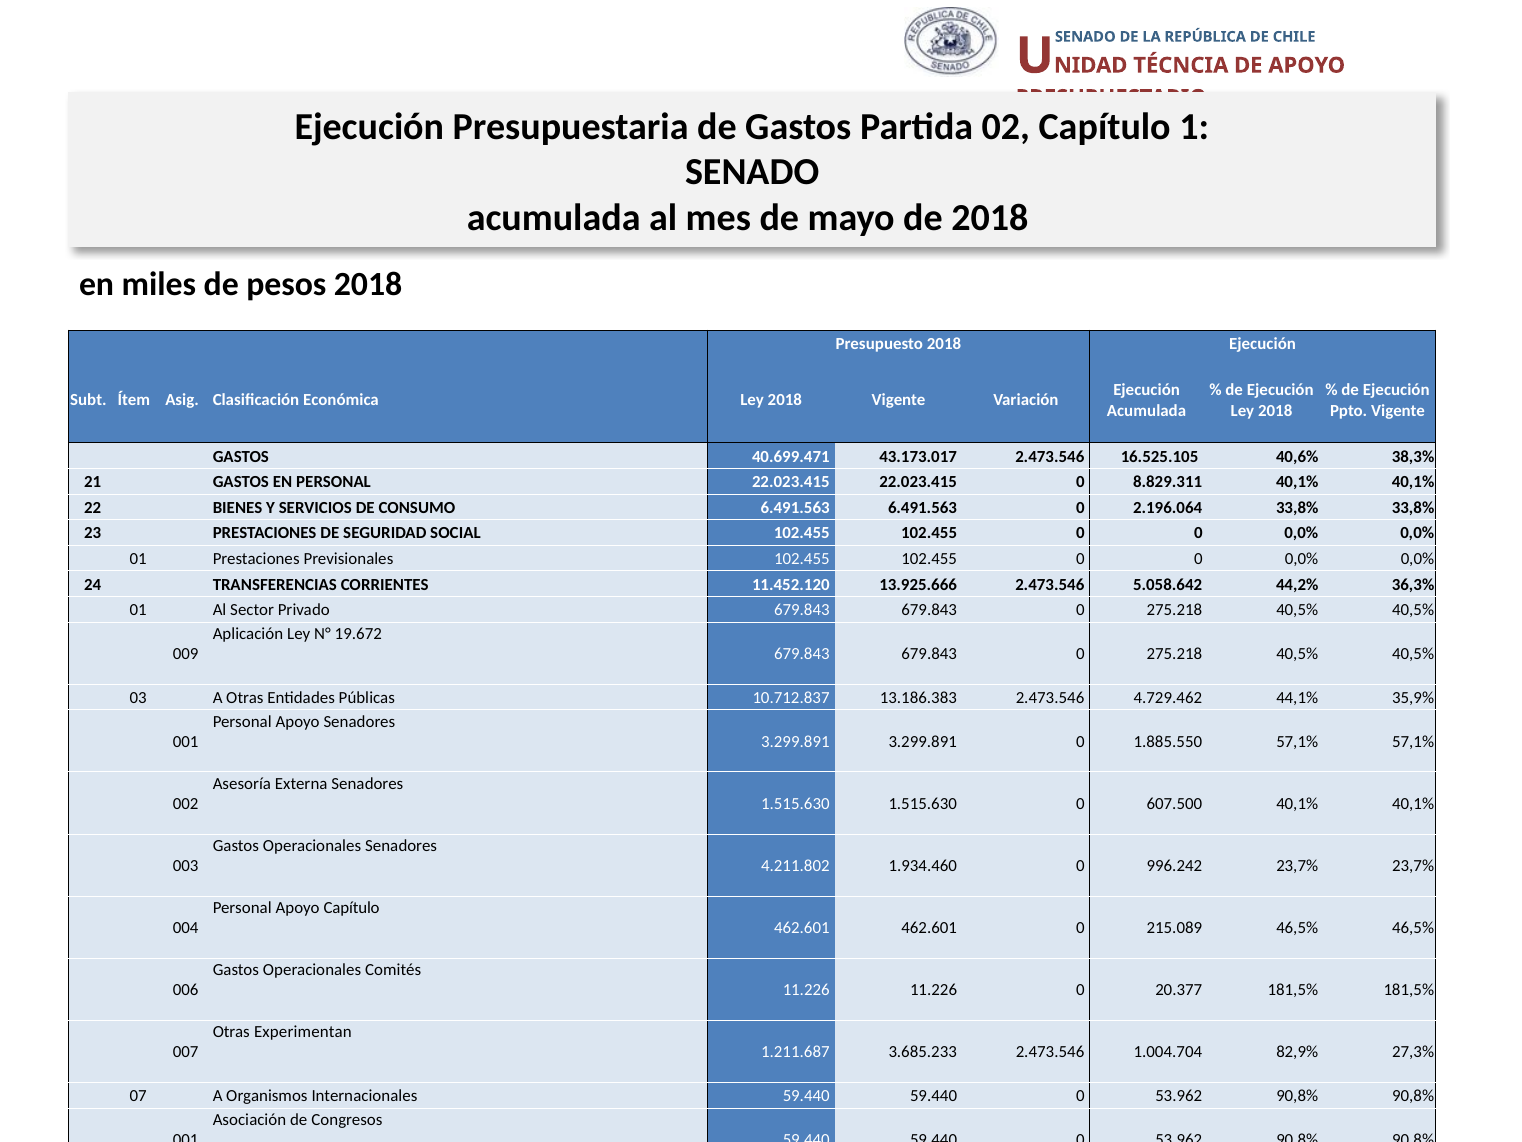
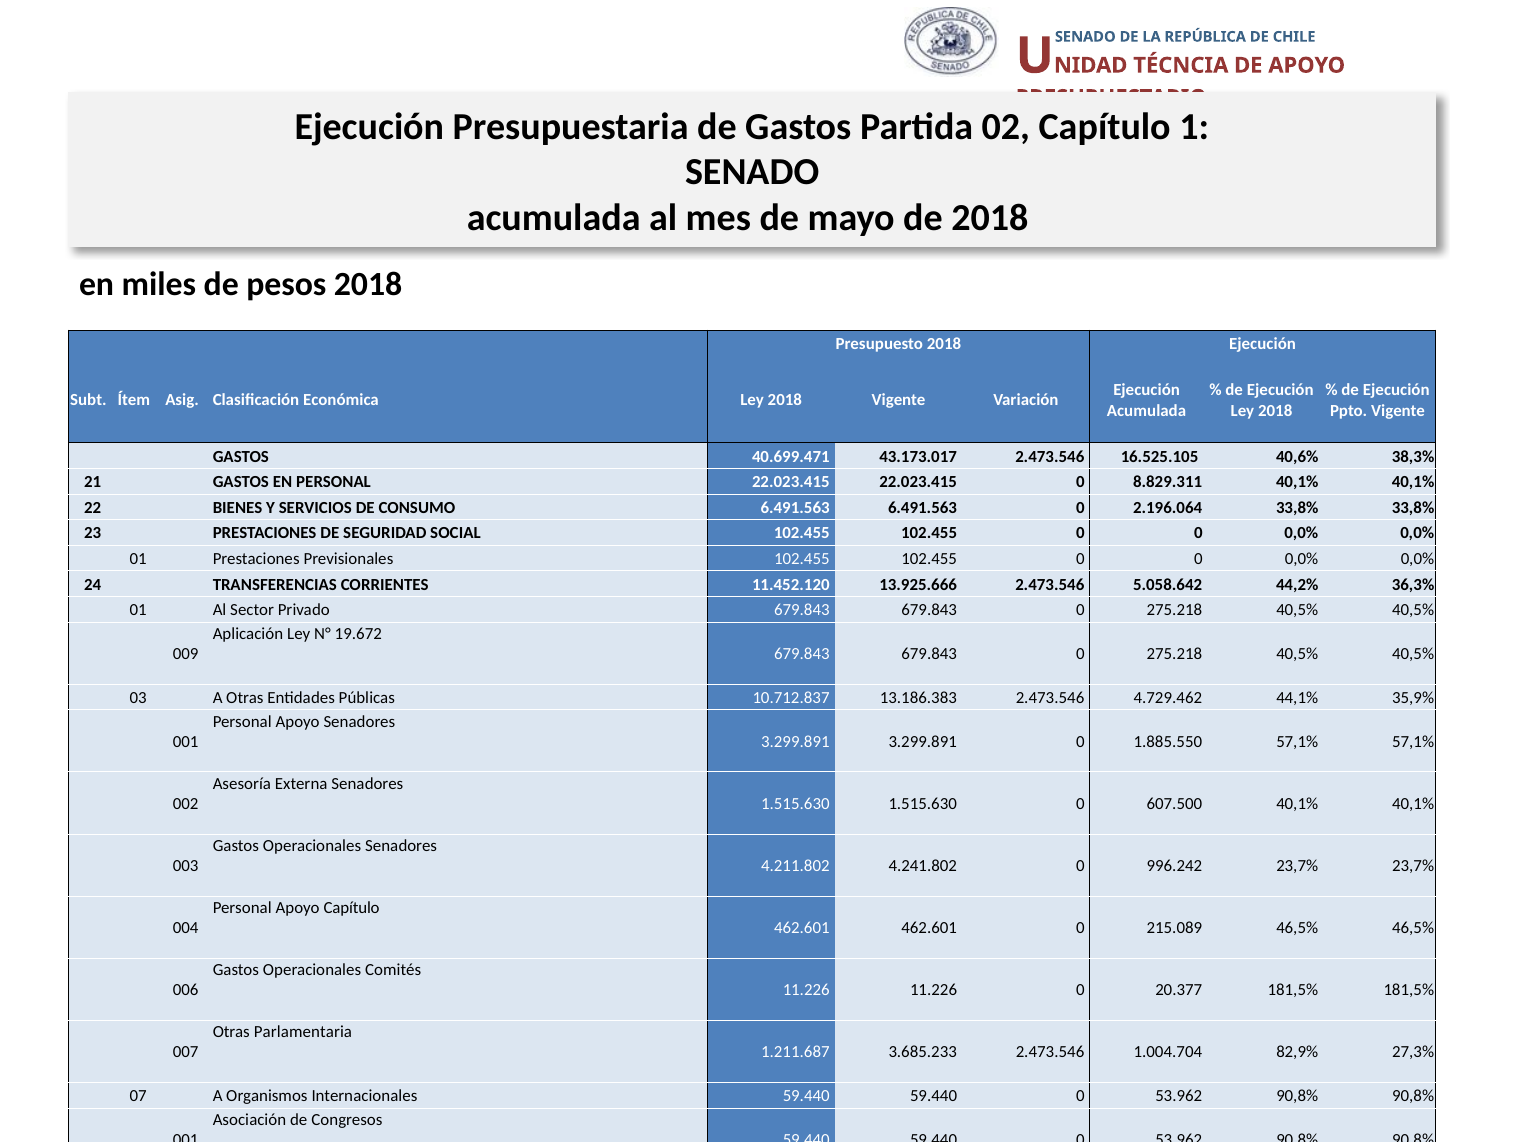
1.934.460: 1.934.460 -> 4.241.802 (923, 866)
Experimentan: Experimentan -> Parlamentaria (303, 1032)
